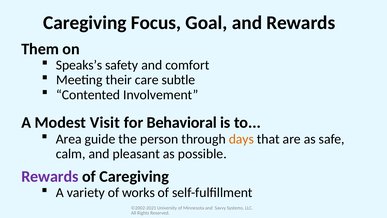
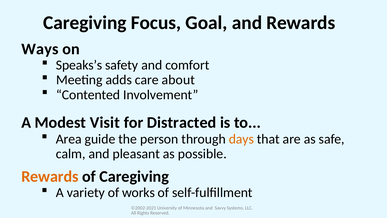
Them: Them -> Ways (40, 49)
their: their -> adds (119, 80)
subtle: subtle -> about (178, 80)
Behavioral: Behavioral -> Distracted (182, 122)
Rewards colour: purple -> orange (50, 176)
